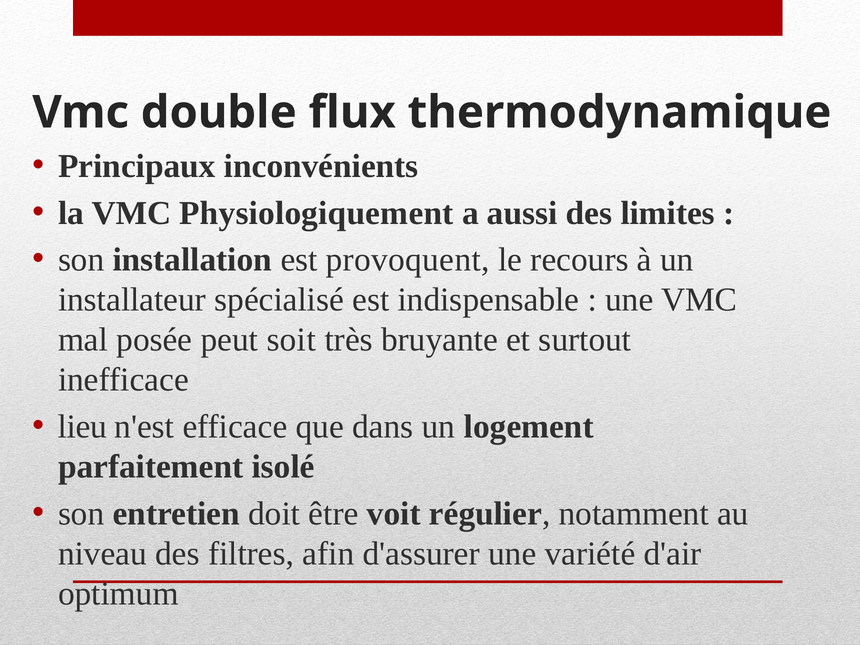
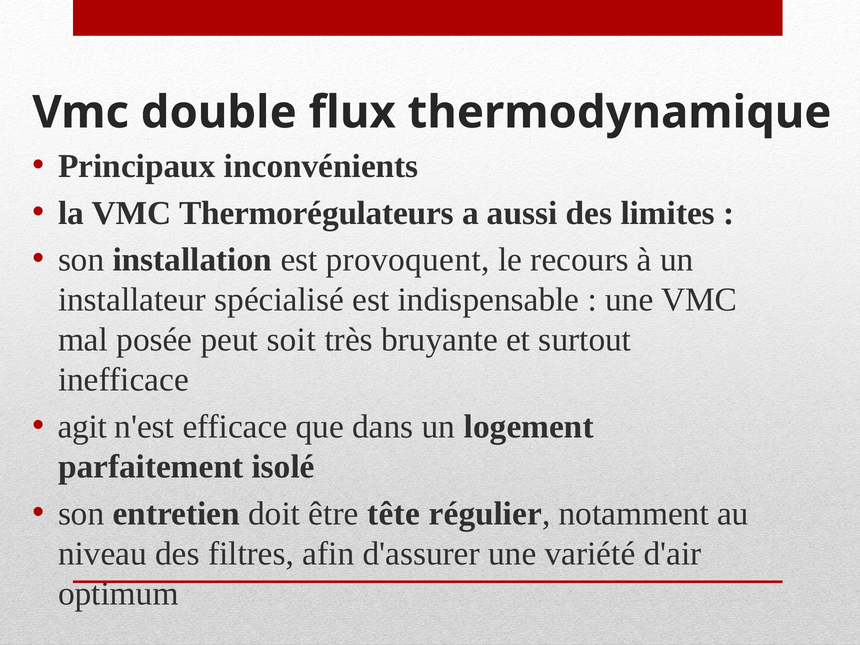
Physiologiquement: Physiologiquement -> Thermorégulateurs (317, 213)
lieu: lieu -> agit (82, 427)
voit: voit -> tête (394, 513)
